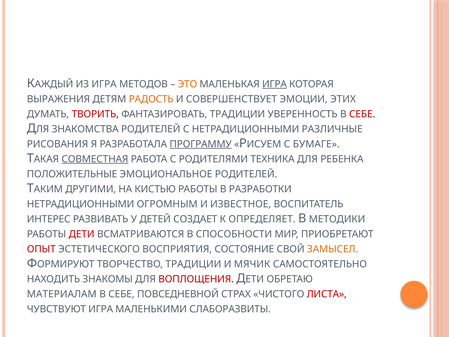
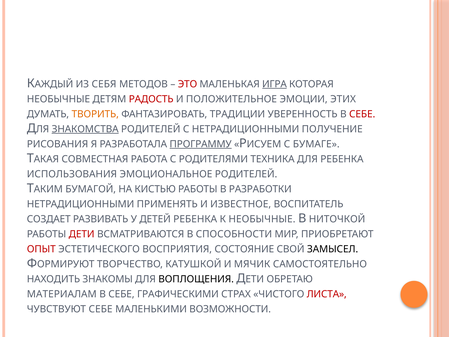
ИЗ ИГРА: ИГРА -> СЕБЯ (104, 84)
ЭТО colour: orange -> red (187, 84)
ВЫРАЖЕНИЯ: ВЫРАЖЕНИЯ -> НЕОБЫЧНЫЕ (58, 99)
РАДОСТЬ colour: orange -> red (151, 99)
СОВЕРШЕНСТВУЕТ: СОВЕРШЕНСТВУЕТ -> ПОЛОЖИТЕЛЬНОЕ (231, 99)
ТВОРИТЬ colour: red -> orange (95, 114)
ЗНАКОМСТВА underline: none -> present (85, 129)
РАЗЛИЧНЫЕ: РАЗЛИЧНЫЕ -> ПОЛУЧЕНИЕ (332, 129)
СОВМЕСТНАЯ underline: present -> none (95, 159)
ПОЛОЖИТЕЛЬНЫЕ: ПОЛОЖИТЕЛЬНЫЕ -> ИСПОЛЬЗОВАНИЯ (72, 174)
ДРУГИМИ: ДРУГИМИ -> БУМАГОЙ (91, 189)
ОГРОМНЫМ: ОГРОМНЫМ -> ПРИМЕНЯТЬ (167, 204)
ИНТЕРЕС: ИНТЕРЕС -> СОЗДАЕТ (49, 219)
ДЕТЕЙ СОЗДАЕТ: СОЗДАЕТ -> РЕБЕНКА (195, 219)
К ОПРЕДЕЛЯЕТ: ОПРЕДЕЛЯЕТ -> НЕОБЫЧНЫЕ (262, 219)
МЕТОДИКИ: МЕТОДИКИ -> НИТОЧКОЙ (337, 219)
ЗАМЫСЕЛ colour: orange -> black (333, 249)
ТВОРЧЕСТВО ТРАДИЦИИ: ТРАДИЦИИ -> КАТУШКОЙ (193, 264)
ВОПЛОЩЕНИЯ colour: red -> black (196, 279)
ПОВСЕДНЕВНОЙ: ПОВСЕДНЕВНОЙ -> ГРАФИЧЕСКИМИ (178, 294)
ЧУВСТВУЮТ ИГРА: ИГРА -> СЕБЕ (101, 309)
СЛАБОРАЗВИТЫ: СЛАБОРАЗВИТЫ -> ВОЗМОЖНОСТИ (230, 309)
